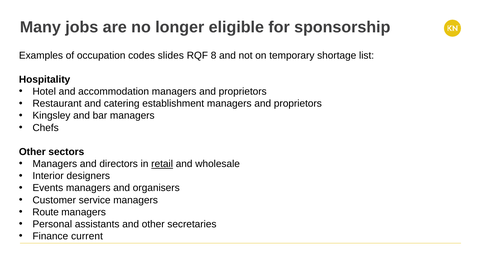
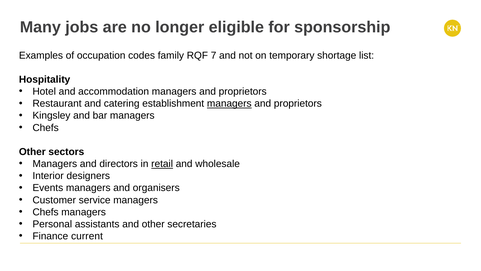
slides: slides -> family (171, 55)
8: 8 -> 7 (214, 55)
managers underline: none -> present (229, 103)
Route: Route -> Chefs (46, 212)
